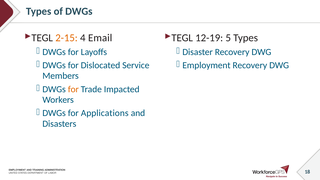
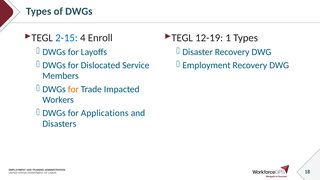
2-15 colour: orange -> blue (67, 38)
Email: Email -> Enroll (100, 38)
5: 5 -> 1 (228, 38)
